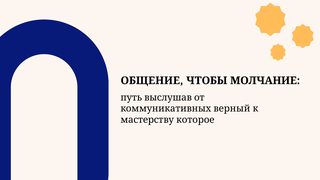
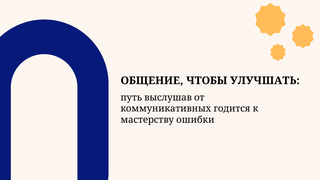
МОЛЧАНИЕ: МОЛЧАНИЕ -> УЛУЧШАТЬ (265, 81)
верный: верный -> годится (232, 109)
которое: которое -> ошибки (195, 120)
